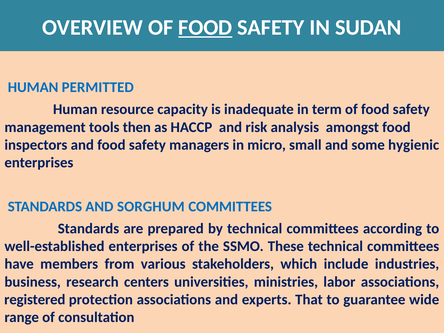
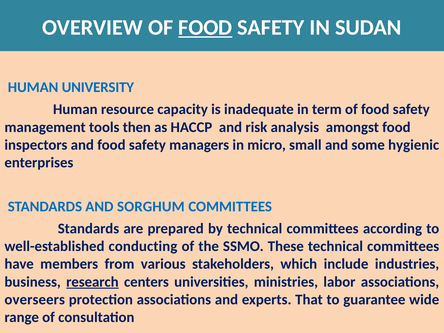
PERMITTED: PERMITTED -> UNIVERSITY (98, 87)
well-established enterprises: enterprises -> conducting (143, 246)
research underline: none -> present (92, 282)
registered: registered -> overseers (35, 300)
